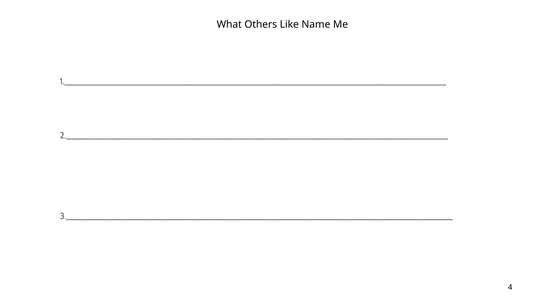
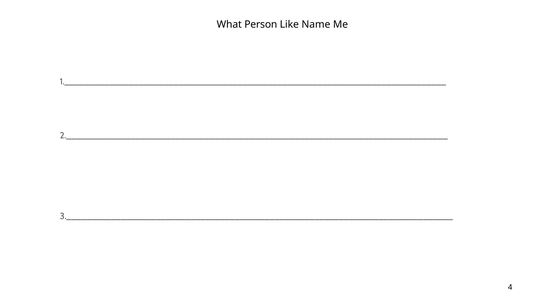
Others: Others -> Person (261, 25)
